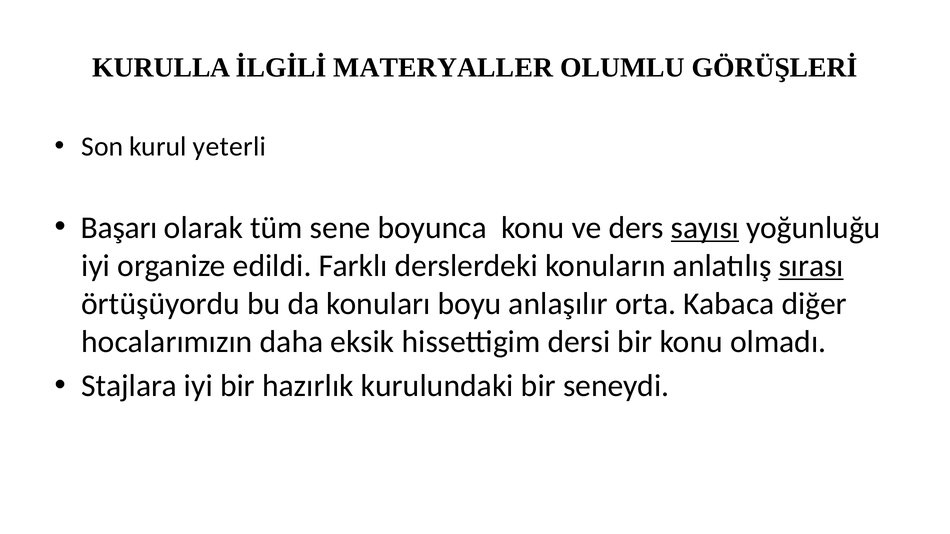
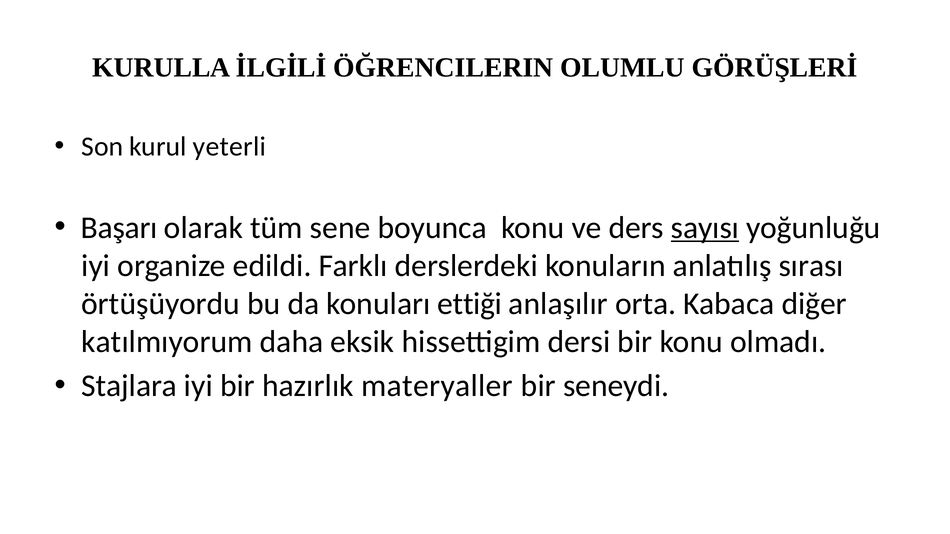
MATERYALLER: MATERYALLER -> ÖĞRENCILERIN (443, 68)
sırası underline: present -> none (811, 266)
boyu: boyu -> ettiği (470, 304)
hocalarımızın: hocalarımızın -> katılmıyorum (167, 342)
kurulundaki: kurulundaki -> materyaller (437, 386)
